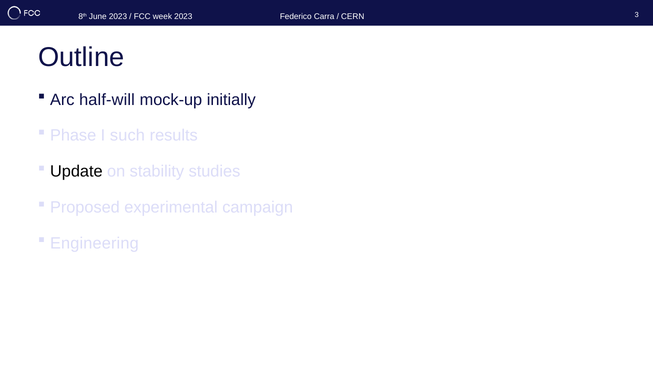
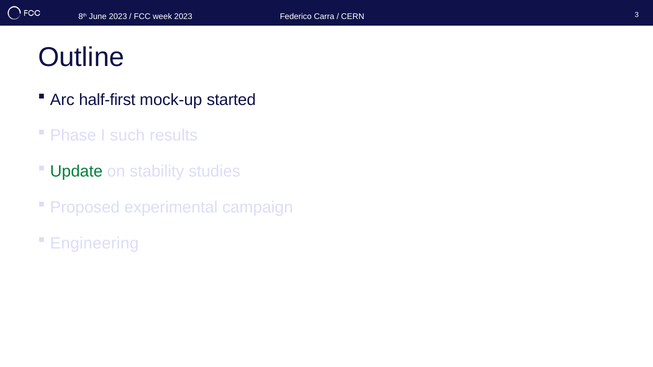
half-will: half-will -> half-first (107, 100)
initially: initially -> started (231, 100)
Update colour: black -> green (76, 172)
